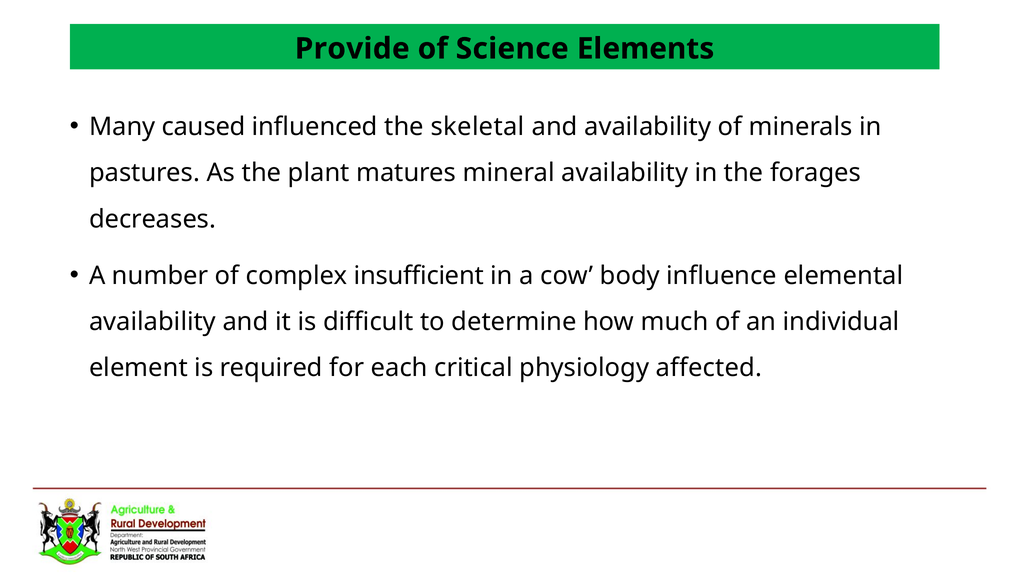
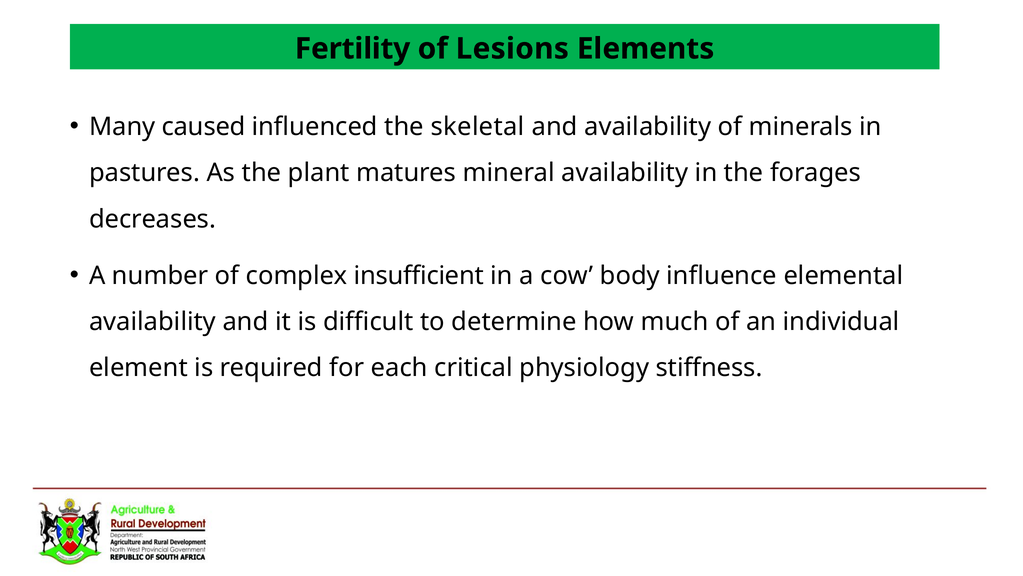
Provide: Provide -> Fertility (353, 49)
Science: Science -> Lesions (512, 49)
affected: affected -> stiffness (709, 368)
